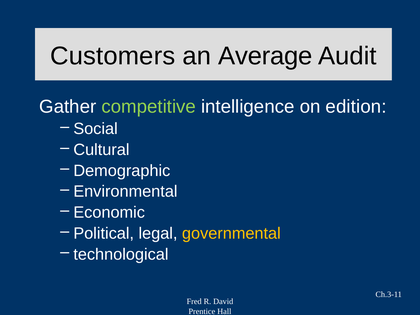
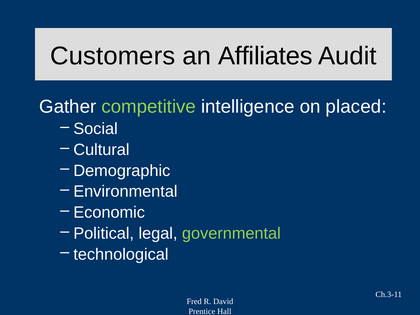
Average: Average -> Affiliates (265, 56)
edition: edition -> placed (356, 107)
governmental colour: yellow -> light green (231, 233)
